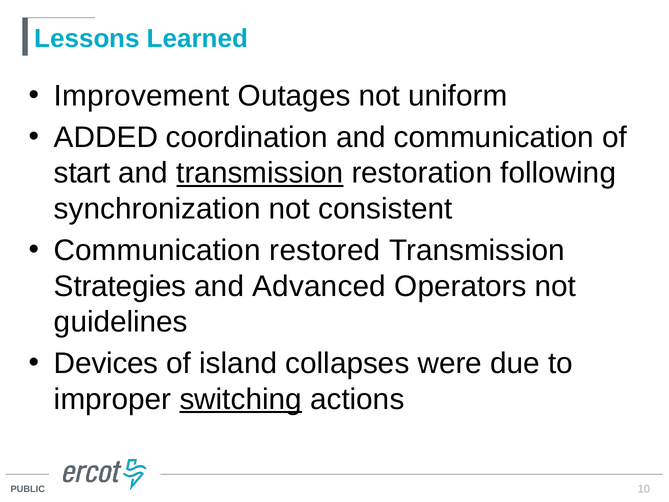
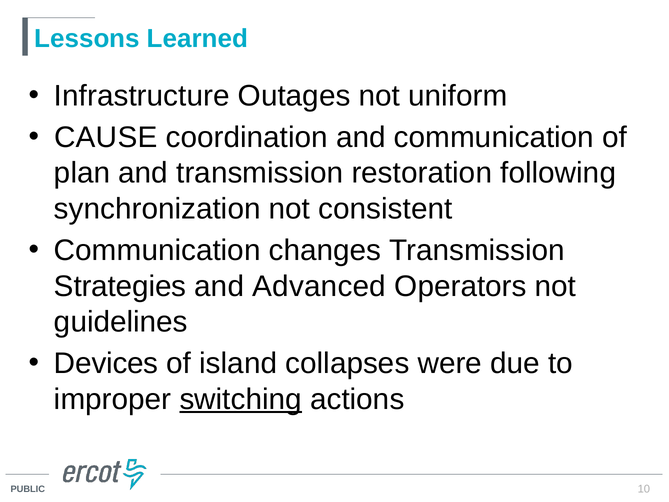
Improvement: Improvement -> Infrastructure (142, 96)
ADDED: ADDED -> CAUSE (106, 137)
start: start -> plan (82, 173)
transmission underline: present -> none (260, 173)
restored: restored -> changes (325, 250)
